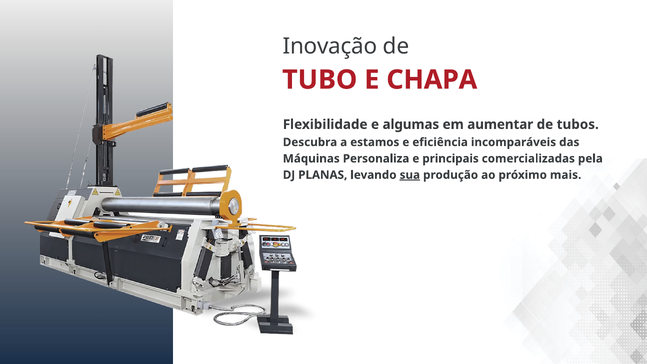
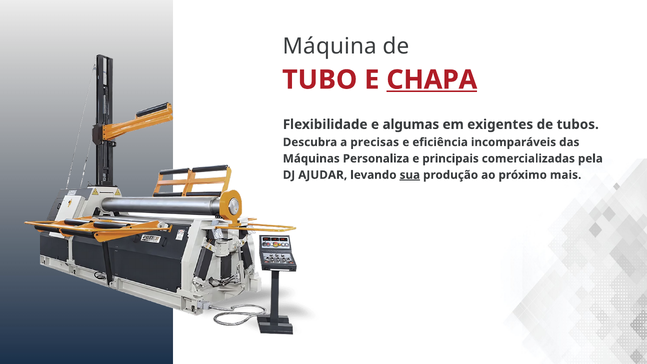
Inovação: Inovação -> Máquina (330, 46)
CHAPA underline: none -> present (432, 80)
aumentar: aumentar -> exigentes (500, 124)
estamos: estamos -> precisas (375, 142)
PLANAS: PLANAS -> AJUDAR (323, 175)
